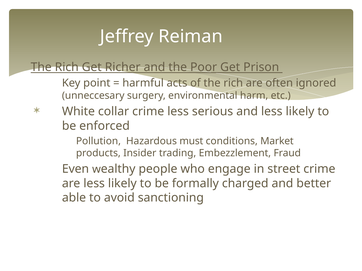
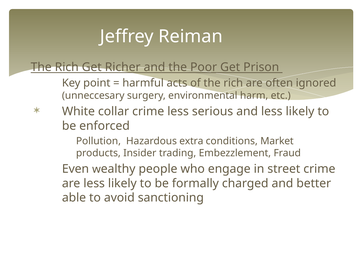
must: must -> extra (191, 141)
